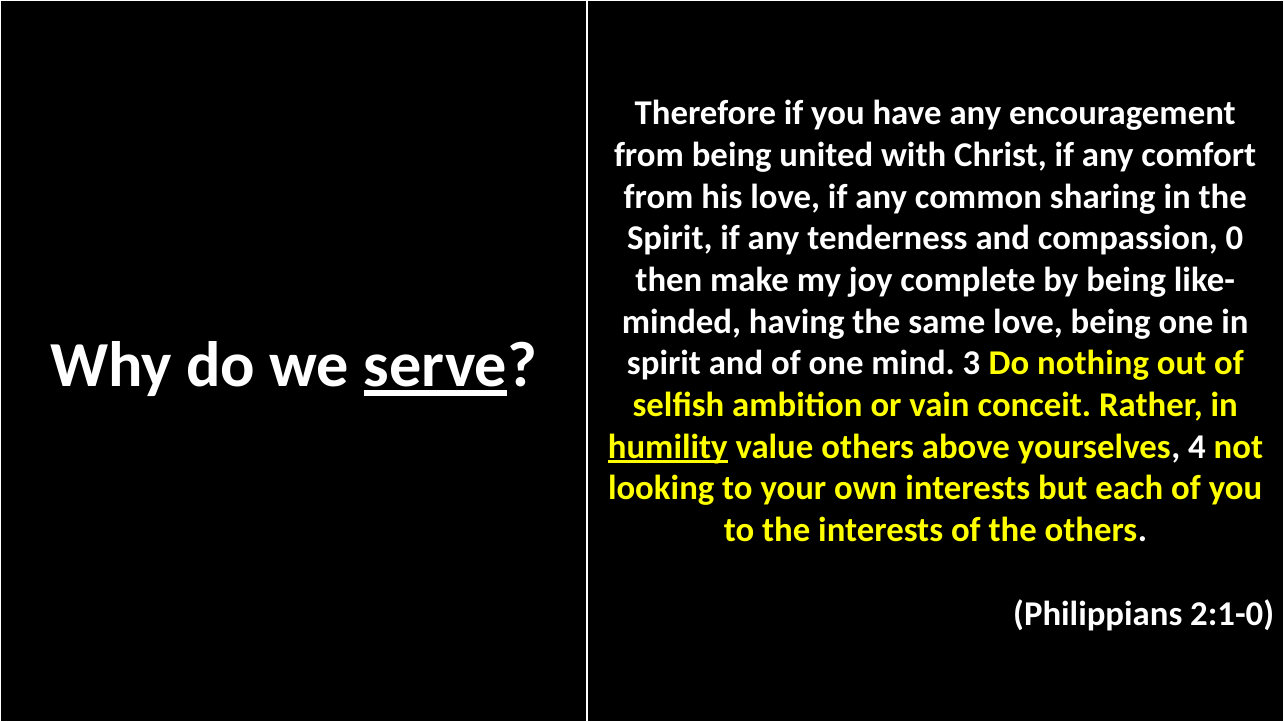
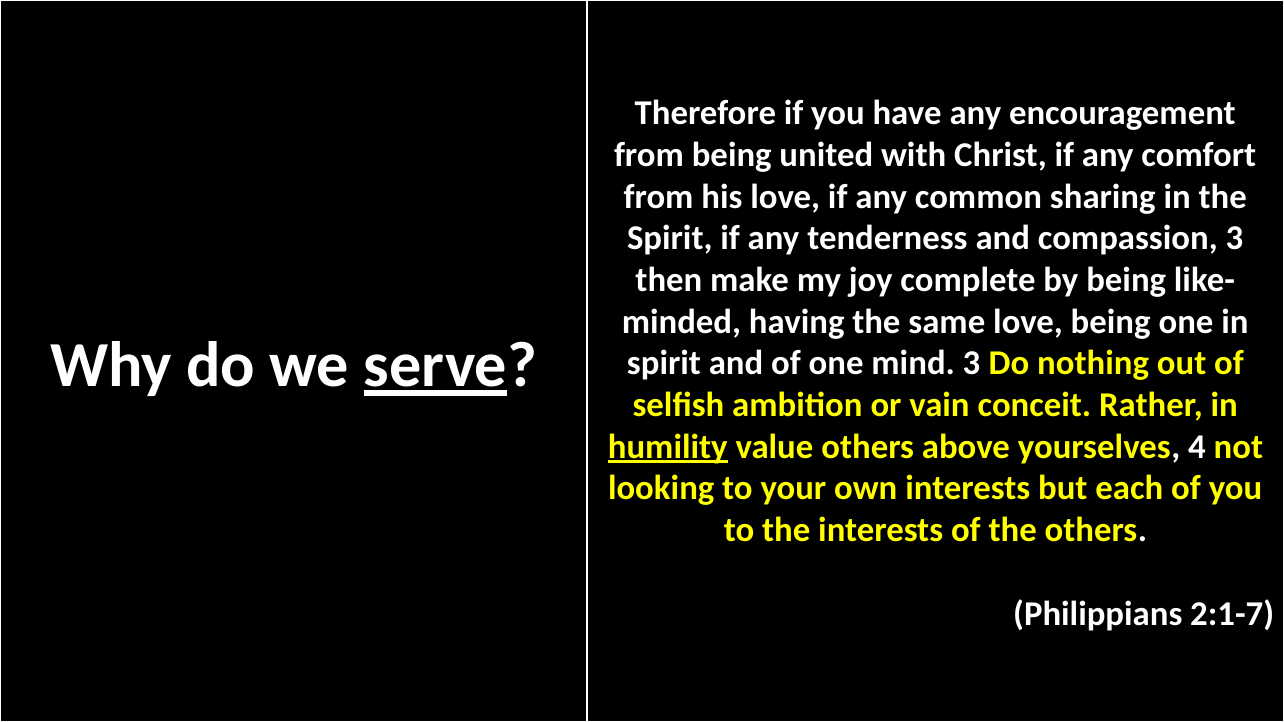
compassion 0: 0 -> 3 (1234, 238)
2:1-0: 2:1-0 -> 2:1-7 (1232, 614)
